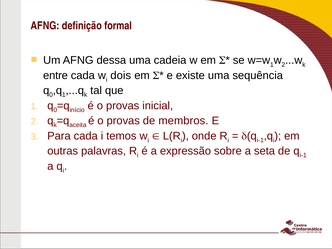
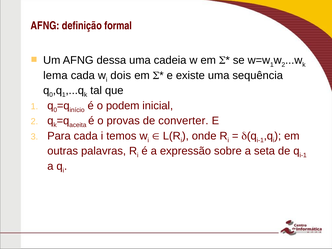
entre: entre -> lema (55, 75)
provas: provas -> podem (123, 106)
membros: membros -> converter (183, 121)
